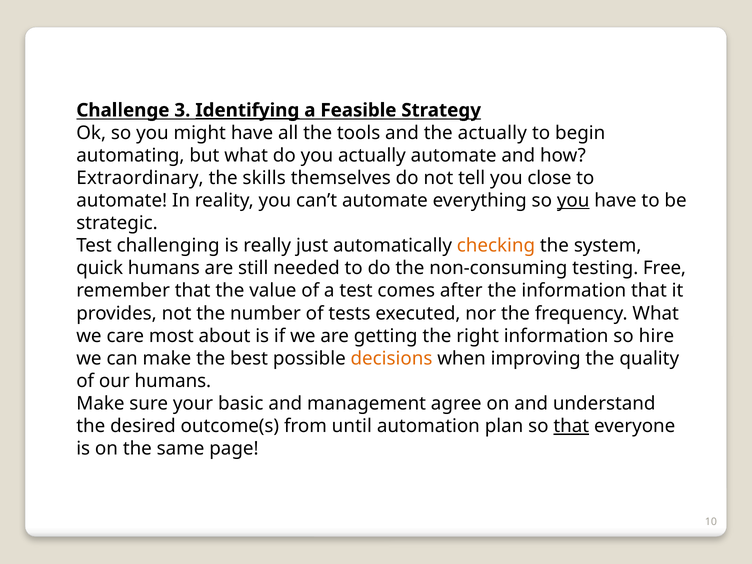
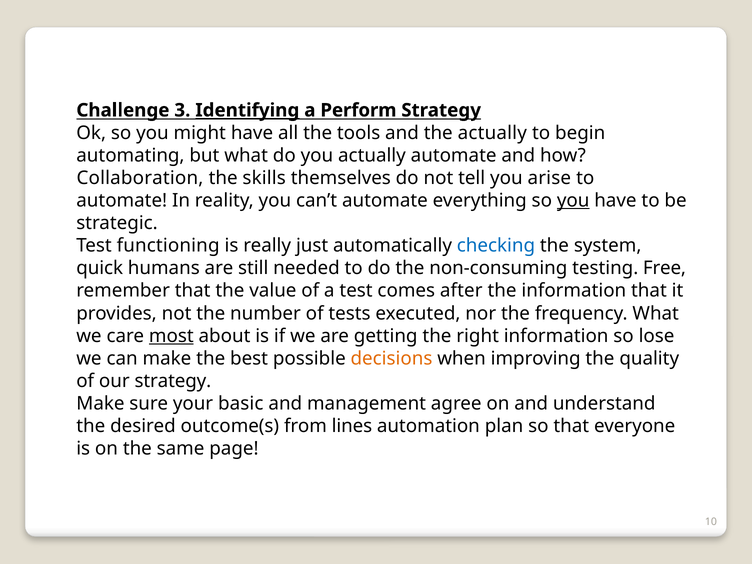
Feasible: Feasible -> Perform (358, 110)
Extraordinary: Extraordinary -> Collaboration (140, 178)
close: close -> arise (549, 178)
challenging: challenging -> functioning (168, 246)
checking colour: orange -> blue (496, 246)
most underline: none -> present (171, 336)
hire: hire -> lose (657, 336)
our humans: humans -> strategy (173, 381)
until: until -> lines (352, 426)
that underline: present -> none (571, 426)
